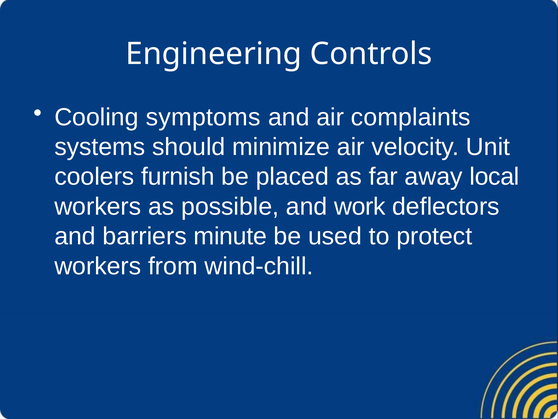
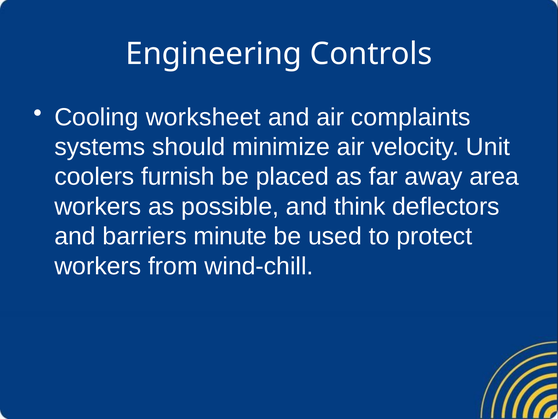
symptoms: symptoms -> worksheet (203, 117)
local: local -> area (494, 177)
work: work -> think (360, 206)
